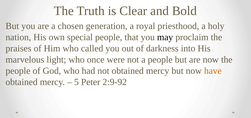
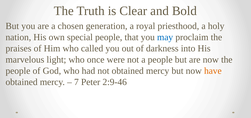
may colour: black -> blue (165, 37)
5: 5 -> 7 (76, 82)
2:9-92: 2:9-92 -> 2:9-46 (115, 82)
